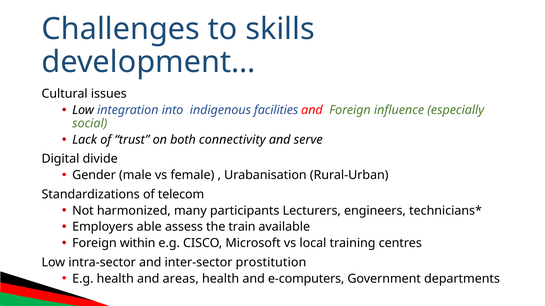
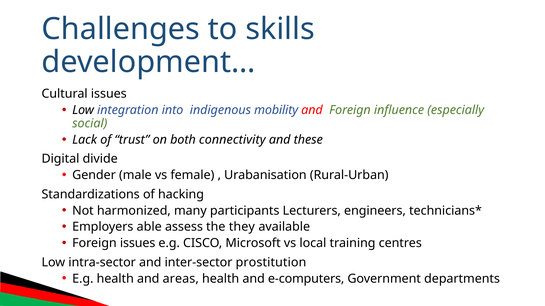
facilities: facilities -> mobility (276, 110)
serve: serve -> these (308, 140)
telecom: telecom -> hacking (181, 195)
train: train -> they (242, 227)
Foreign within: within -> issues (138, 244)
